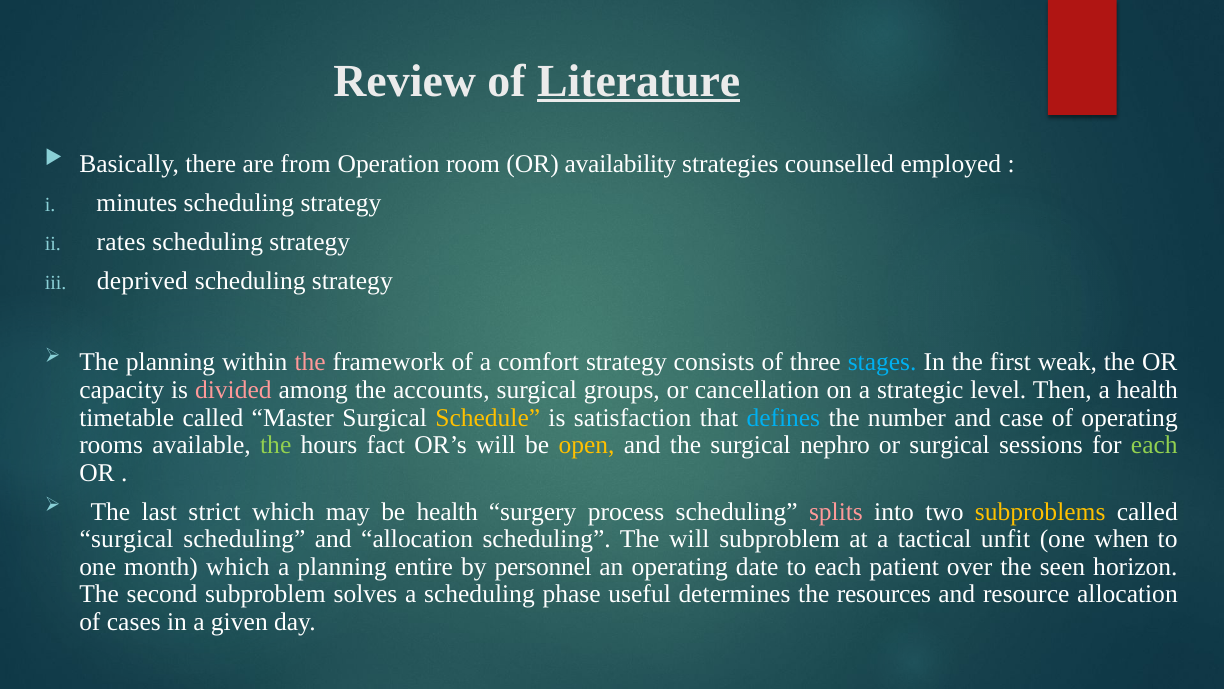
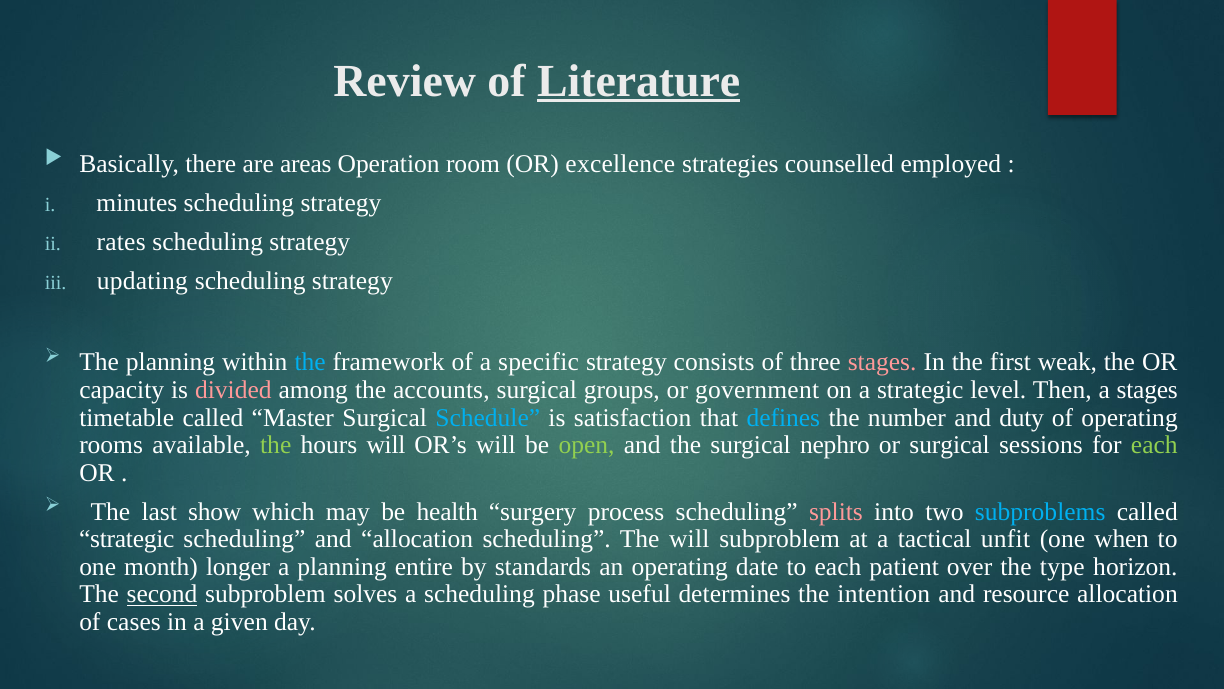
from: from -> areas (306, 164)
availability: availability -> excellence (620, 164)
deprived: deprived -> updating (142, 281)
the colour: pink -> light blue (310, 362)
comfort: comfort -> specific (538, 362)
stages colour: light blue -> pink (882, 362)
cancellation: cancellation -> government (757, 390)
a health: health -> stages (1147, 390)
Schedule colour: yellow -> light blue (488, 417)
case: case -> duty (1022, 417)
hours fact: fact -> will (386, 445)
open colour: yellow -> light green (586, 445)
strict: strict -> show (215, 511)
subproblems colour: yellow -> light blue (1040, 511)
surgical: surgical -> strategic (127, 539)
month which: which -> longer (238, 566)
personnel: personnel -> standards (543, 566)
seen: seen -> type (1062, 566)
second underline: none -> present (162, 594)
resources: resources -> intention (884, 594)
